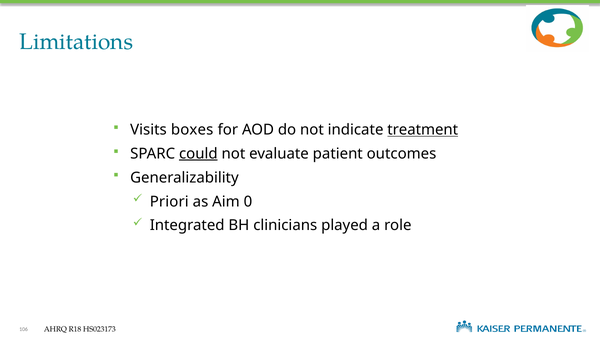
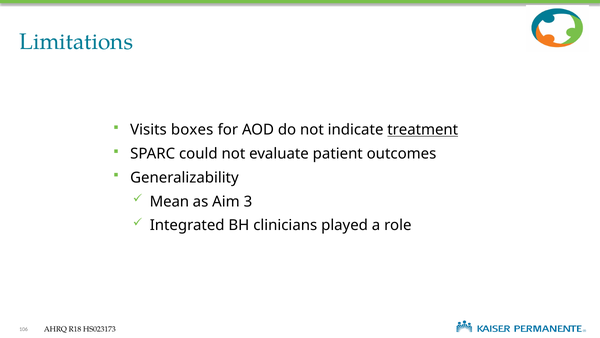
could underline: present -> none (198, 153)
Priori: Priori -> Mean (169, 201)
0: 0 -> 3 (248, 201)
